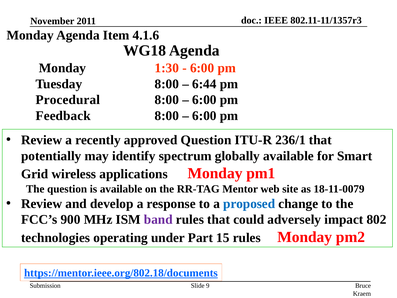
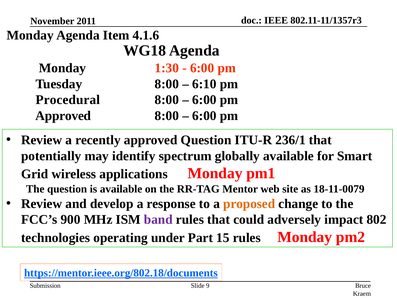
6:44: 6:44 -> 6:10 (204, 84)
Feedback: Feedback -> Approved (63, 116)
proposed colour: blue -> orange (249, 204)
